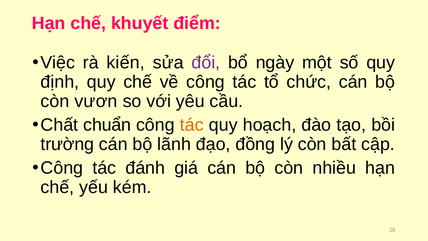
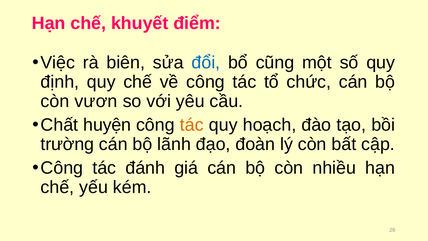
kiến: kiến -> biên (126, 63)
đổi colour: purple -> blue (206, 63)
ngày: ngày -> cũng (275, 63)
chuẩn: chuẩn -> huyện (107, 125)
đồng: đồng -> đoàn (255, 144)
